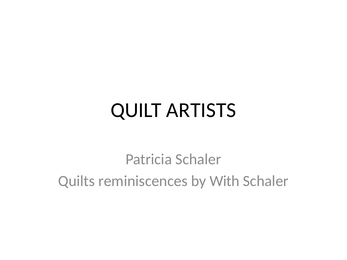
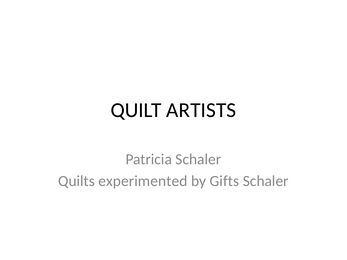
reminiscences: reminiscences -> experimented (143, 181)
With: With -> Gifts (224, 181)
